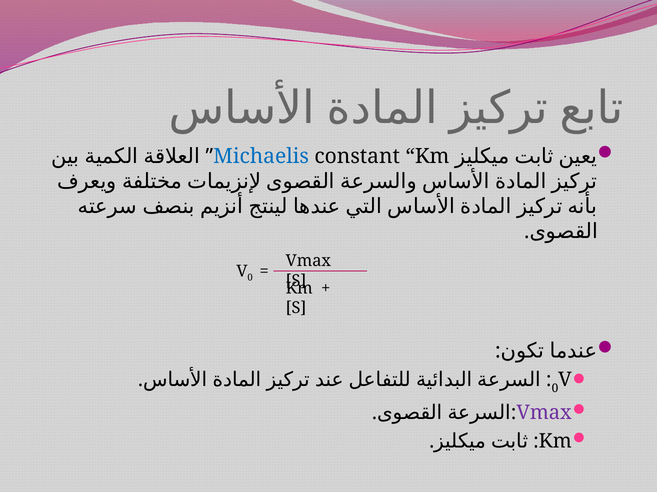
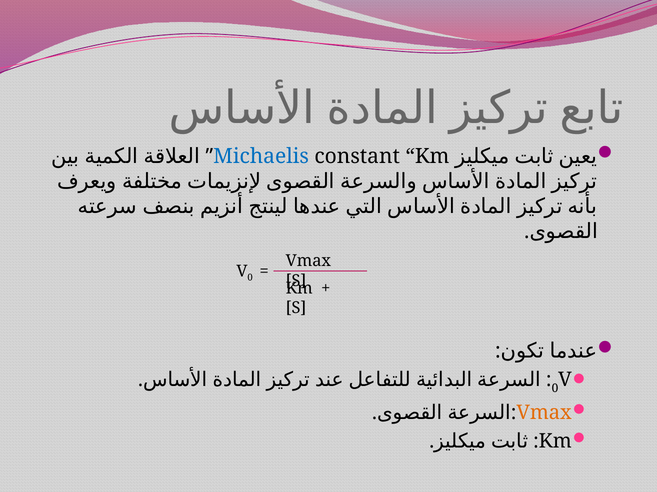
Vmax colour: purple -> orange (544, 413)
